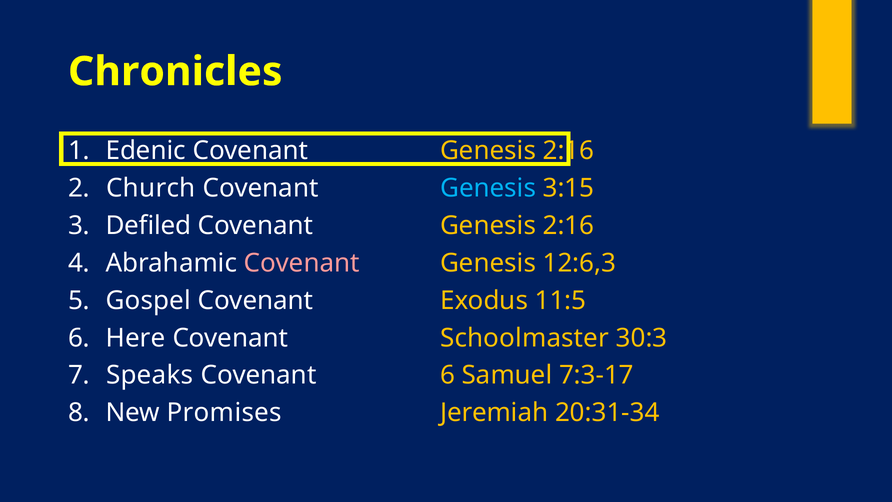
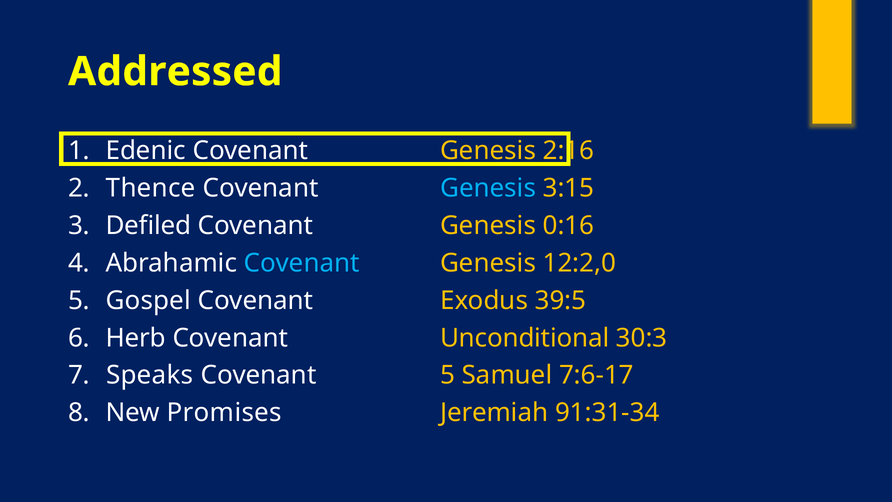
Chronicles: Chronicles -> Addressed (175, 72)
Church: Church -> Thence (151, 188)
2:16: 2:16 -> 0:16 (568, 226)
Covenant colour: pink -> light blue (302, 263)
12:6,3: 12:6,3 -> 12:2,0 (579, 263)
11:5: 11:5 -> 39:5 (560, 300)
Here: Here -> Herb (136, 338)
Schoolmaster: Schoolmaster -> Unconditional (525, 338)
Covenant 6: 6 -> 5 (448, 375)
7:3-17: 7:3-17 -> 7:6-17 (596, 375)
20:31-34: 20:31-34 -> 91:31-34 (607, 413)
